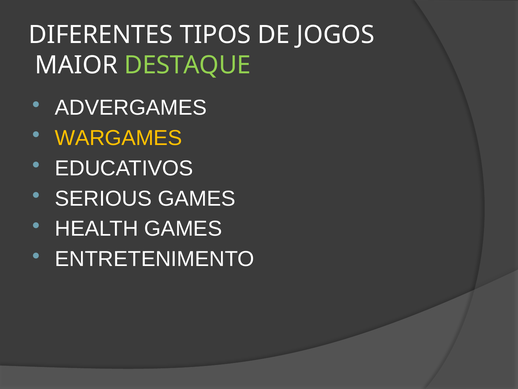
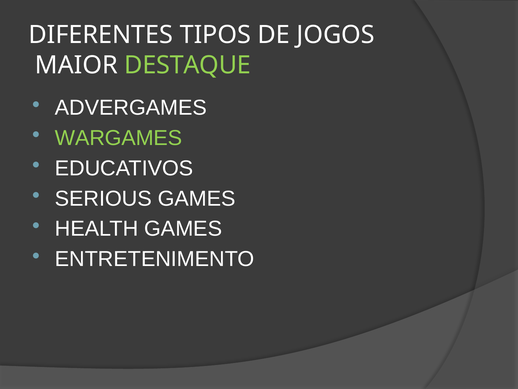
WARGAMES colour: yellow -> light green (119, 138)
